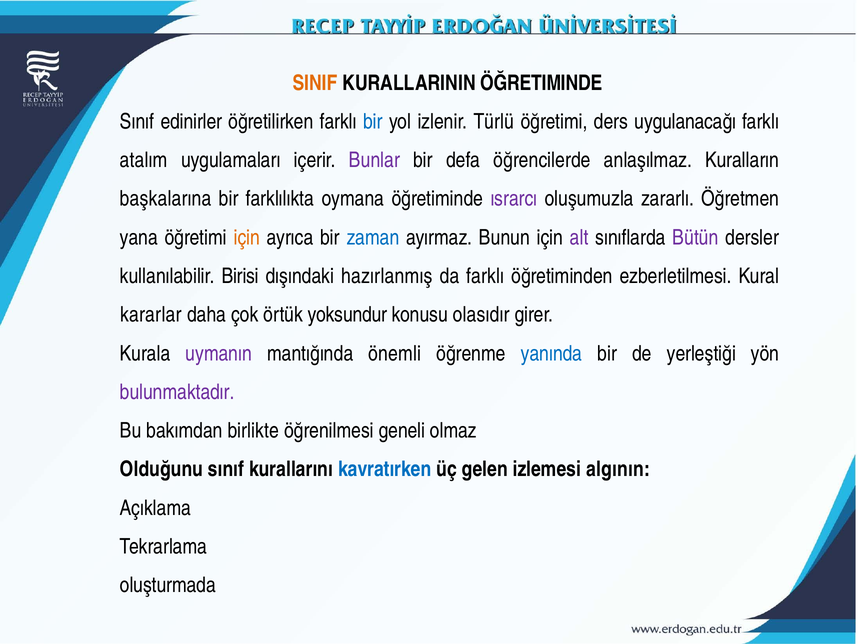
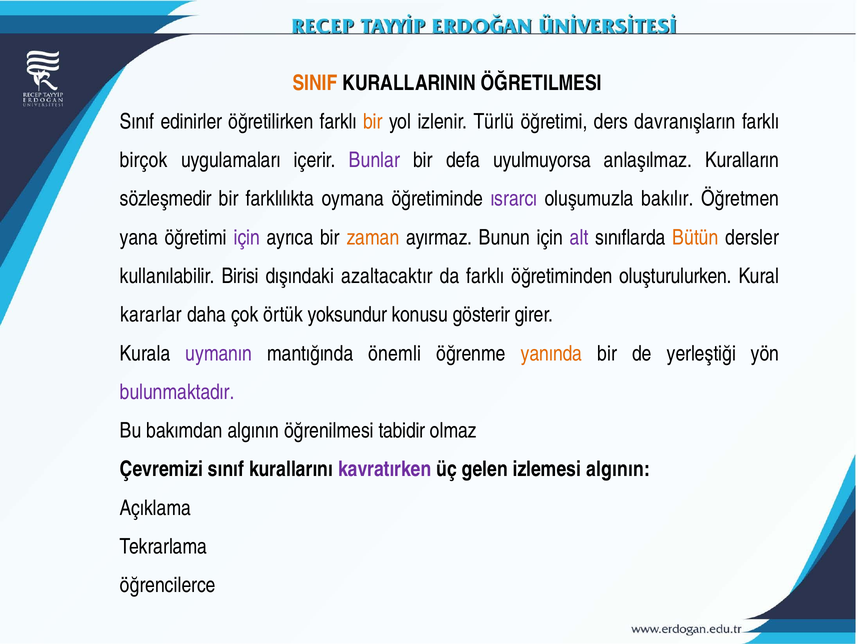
KURALLARININ ÖĞRETIMINDE: ÖĞRETIMINDE -> ÖĞRETILMESI (541, 83)
bir colour: blue -> orange (373, 122)
uygulanacağı: uygulanacağı -> davranışların (685, 122)
atalım: atalım -> birçok (144, 160)
öğrencilerde: öğrencilerde -> uyulmuyorsa (542, 160)
başkalarına: başkalarına -> sözleşmedir (166, 199)
zararlı: zararlı -> bakılır (667, 199)
için colour: orange -> purple (247, 238)
zaman colour: blue -> orange (373, 238)
Bütün colour: purple -> orange (695, 238)
hazırlanmış: hazırlanmış -> azaltacaktır (387, 276)
ezberletilmesi: ezberletilmesi -> oluşturulurken (676, 276)
olasıdır: olasıdır -> gösterir (481, 315)
yanında colour: blue -> orange (552, 354)
bakımdan birlikte: birlikte -> algının (253, 431)
geneli: geneli -> tabidir (402, 431)
Olduğunu: Olduğunu -> Çevremizi (162, 470)
kavratırken colour: blue -> purple (385, 470)
oluşturmada: oluşturmada -> öğrencilerce (168, 586)
